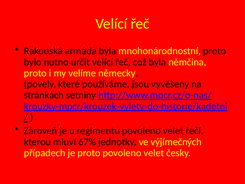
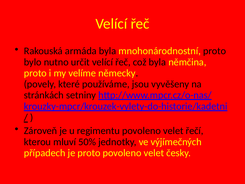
67%: 67% -> 50% (87, 142)
